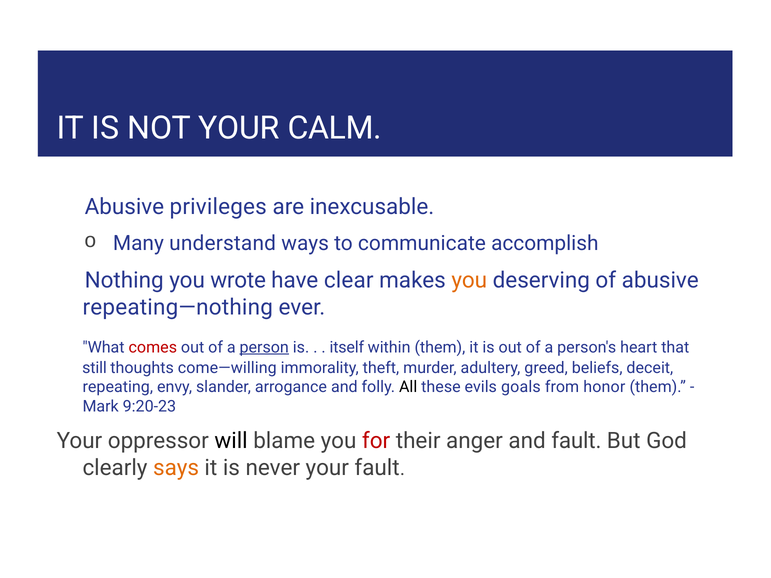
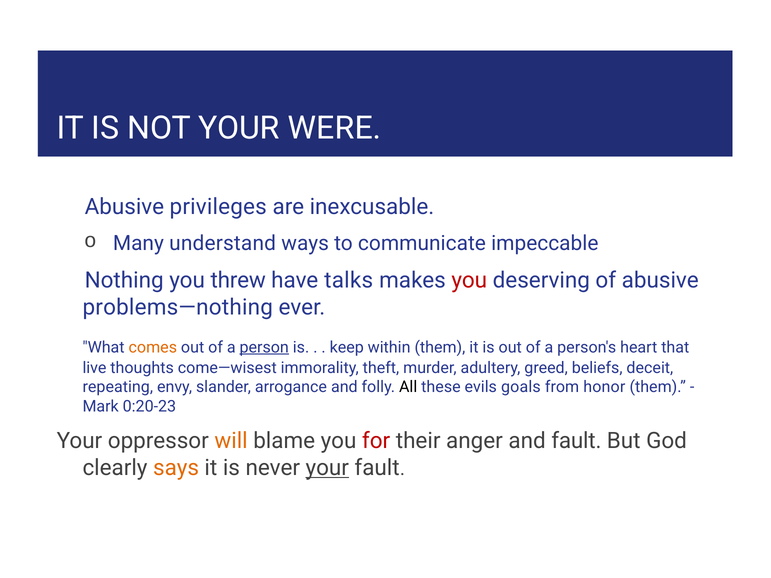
CALM: CALM -> WERE (335, 128)
accomplish: accomplish -> impeccable (545, 243)
wrote: wrote -> threw (238, 280)
clear: clear -> talks (349, 280)
you colour: orange -> red (469, 280)
repeating—nothing: repeating—nothing -> problems—nothing (178, 307)
comes colour: red -> orange (153, 347)
itself: itself -> keep (347, 347)
still: still -> live (94, 368)
come—willing: come—willing -> come—wisest (227, 368)
9:20-23: 9:20-23 -> 0:20-23 (149, 407)
will colour: black -> orange (231, 441)
your underline: none -> present (327, 468)
